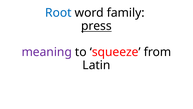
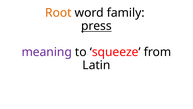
Root colour: blue -> orange (58, 13)
